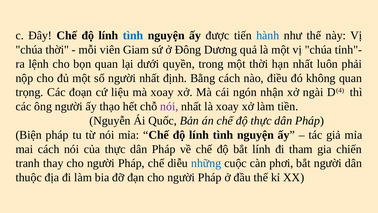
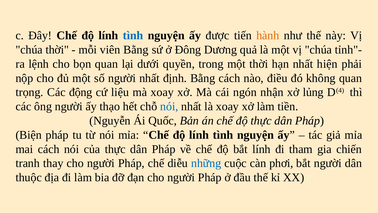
hành colour: blue -> orange (268, 35)
viên Giam: Giam -> Bằng (136, 50)
luôn: luôn -> hiện (327, 64)
đoạn: đoạn -> động (81, 92)
ngài: ngài -> lủng (313, 92)
nói colour: purple -> blue (169, 106)
